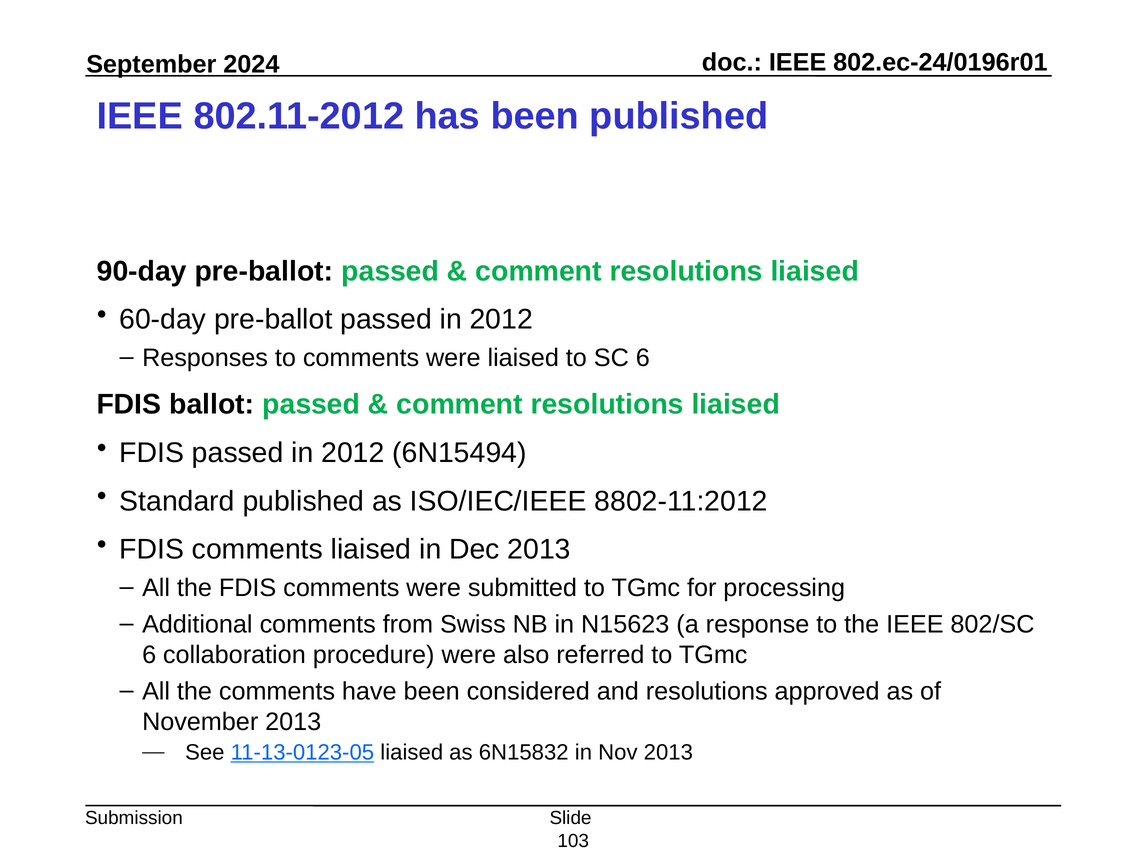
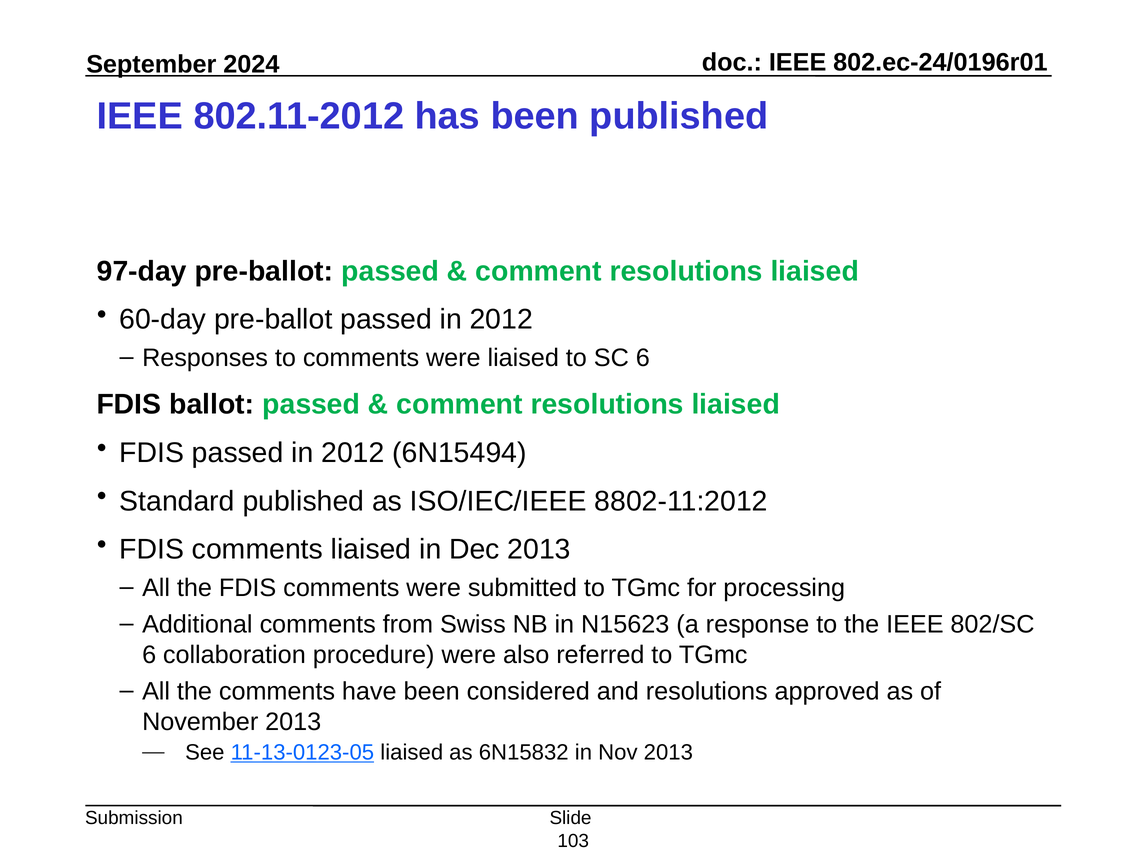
90-day: 90-day -> 97-day (142, 271)
